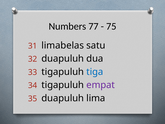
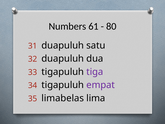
77: 77 -> 61 (93, 26)
75: 75 -> 80 (111, 26)
31 limabelas: limabelas -> duapuluh (63, 45)
tiga colour: blue -> purple (95, 72)
35 duapuluh: duapuluh -> limabelas (63, 98)
